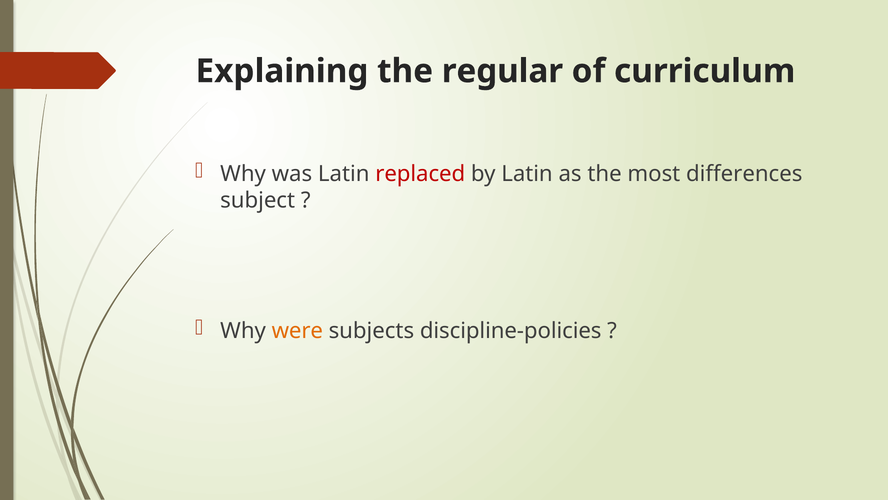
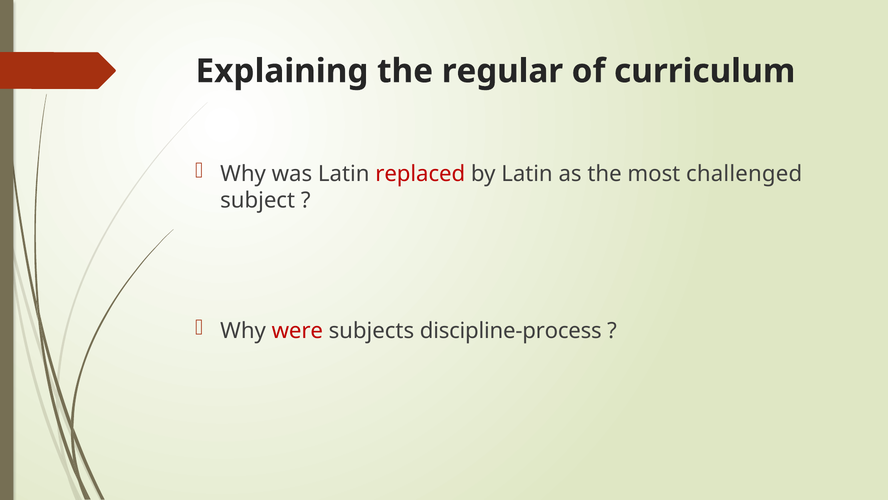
differences: differences -> challenged (744, 174)
were colour: orange -> red (297, 331)
discipline-policies: discipline-policies -> discipline-process (511, 331)
